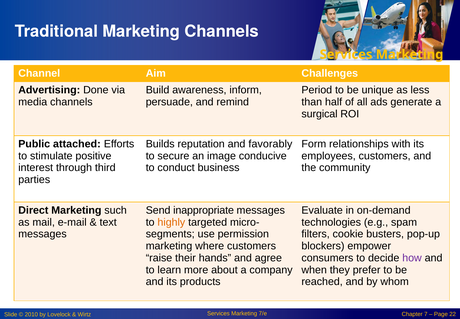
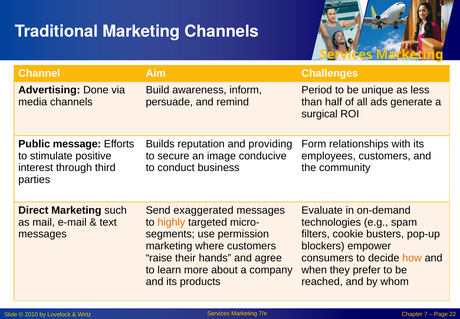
attached: attached -> message (77, 144)
favorably: favorably -> providing (270, 144)
inappropriate: inappropriate -> exaggerated (203, 210)
how colour: purple -> orange (412, 258)
